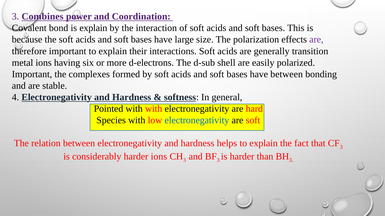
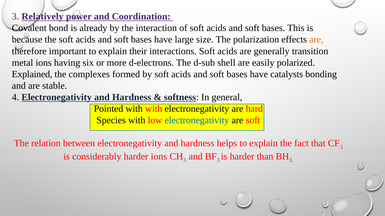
Combines: Combines -> Relatively (43, 17)
is explain: explain -> already (93, 28)
are colour: purple -> orange (316, 40)
Important: Important -> Explained (32, 74)
have between: between -> catalysts (287, 74)
